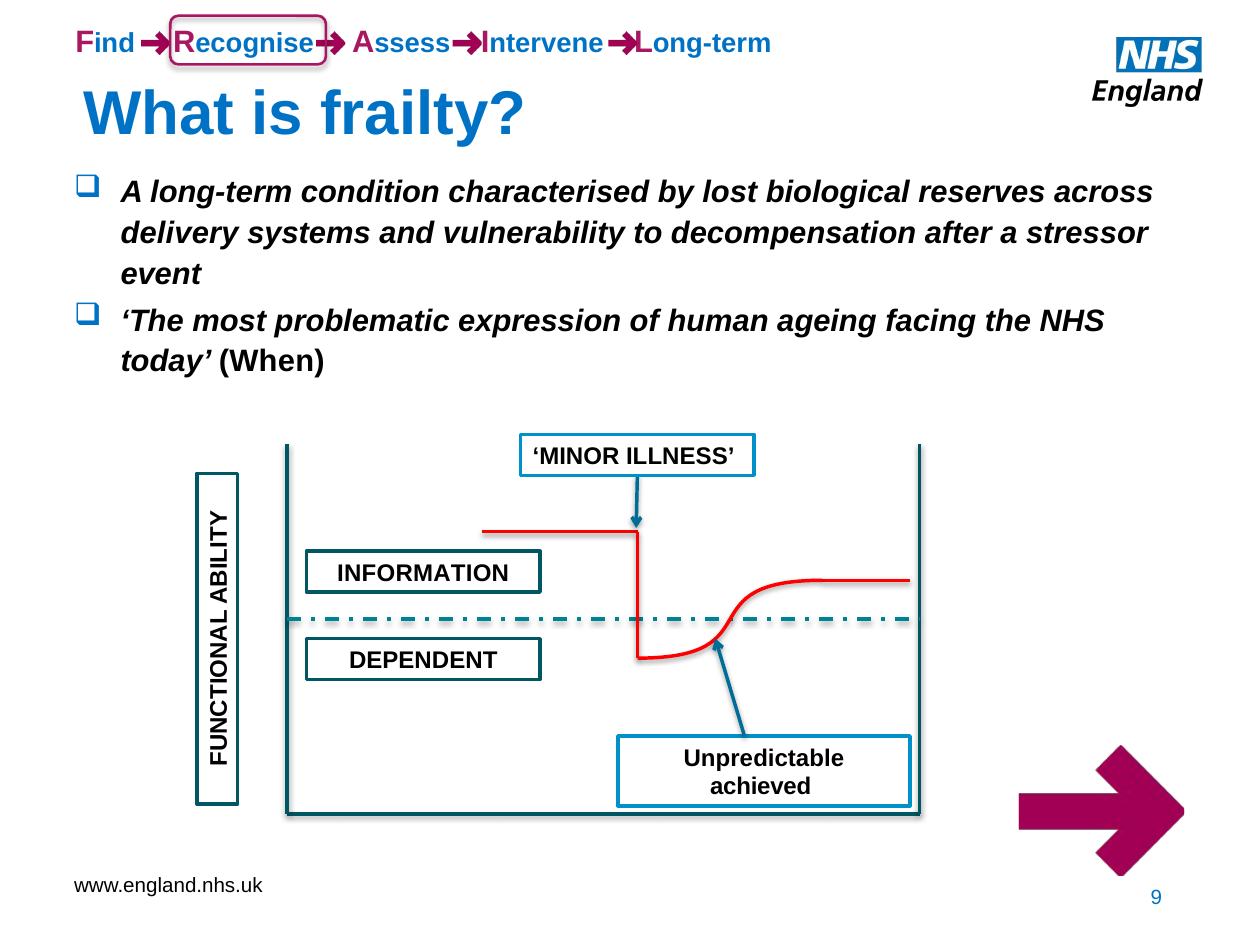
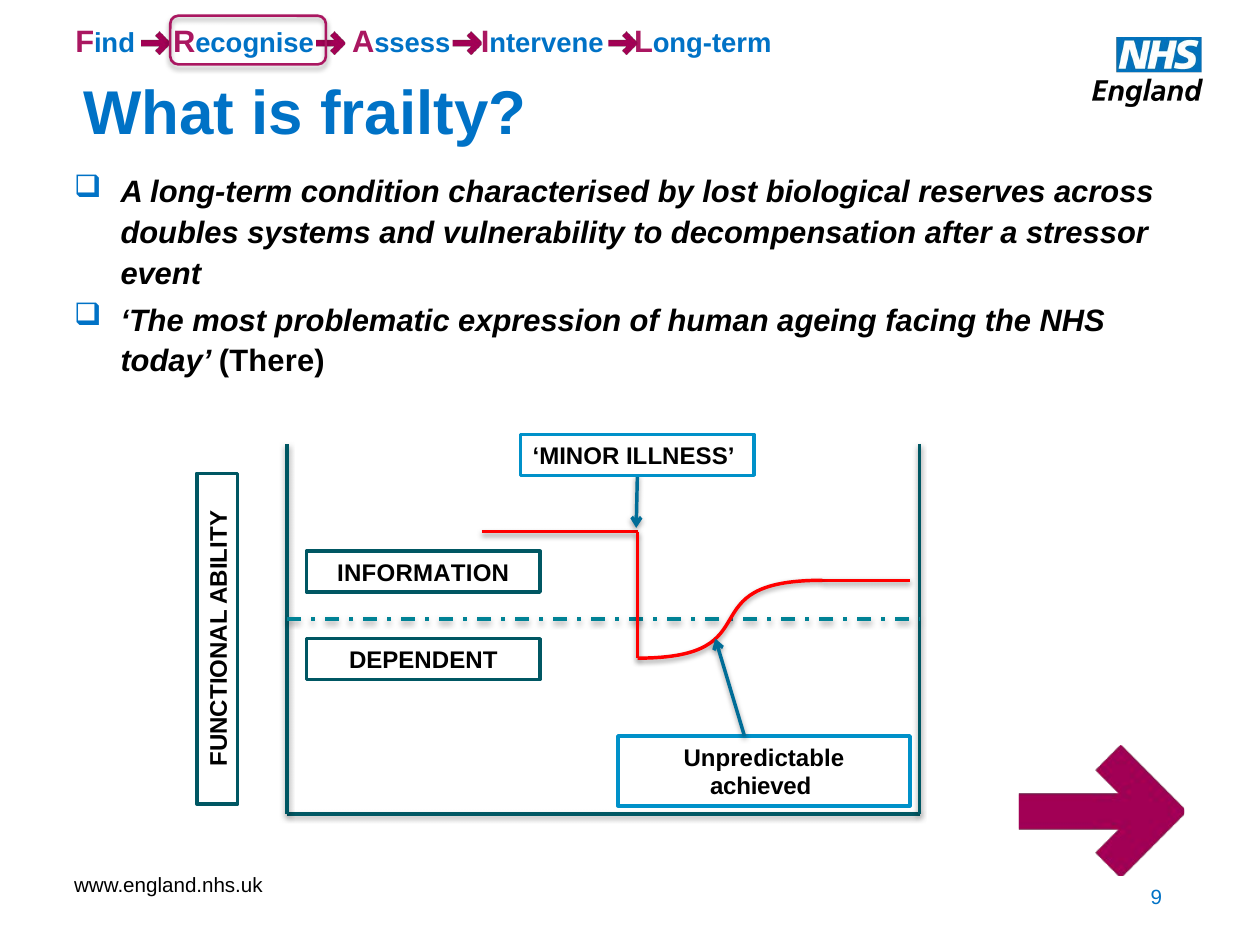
delivery: delivery -> doubles (180, 233)
When: When -> There (272, 362)
